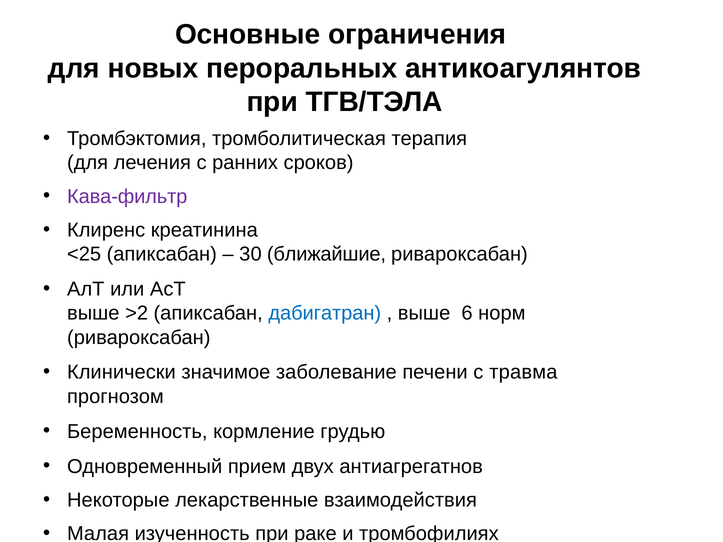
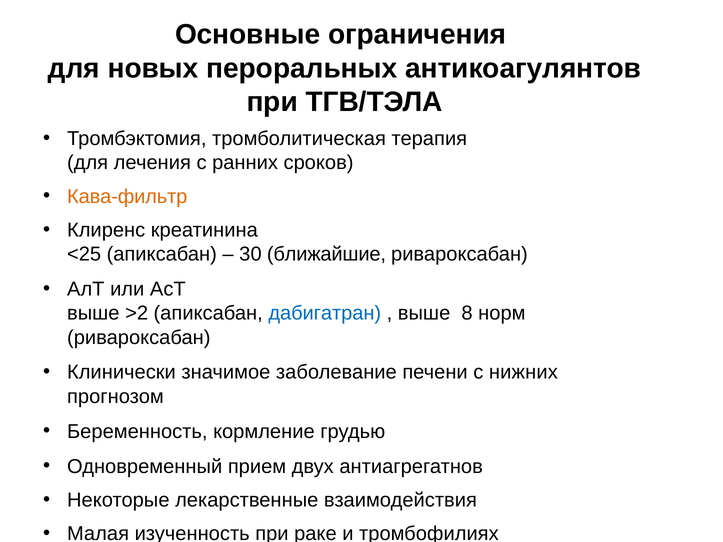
Кава-фильтр colour: purple -> orange (127, 196)
6: 6 -> 8 (467, 313)
травма: травма -> нижних (523, 373)
